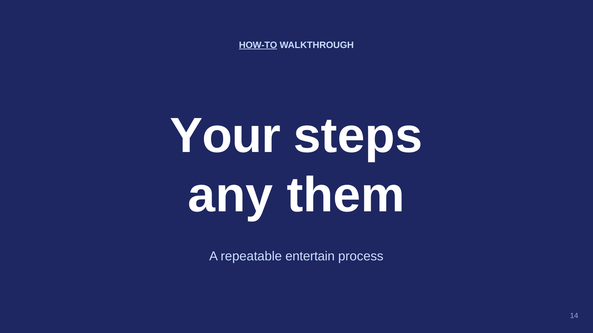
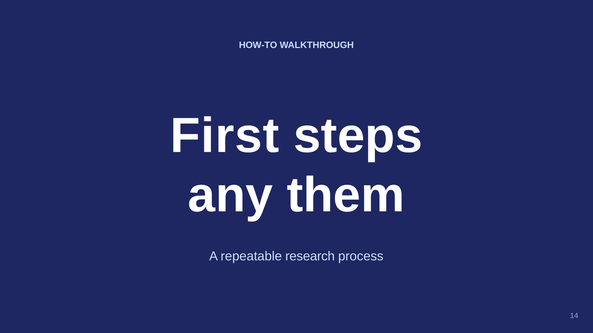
HOW-TO underline: present -> none (258, 45)
Your: Your -> First (225, 136)
entertain: entertain -> research (310, 257)
